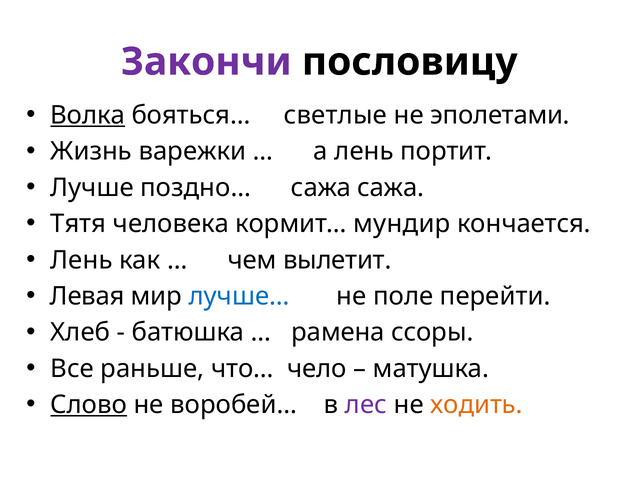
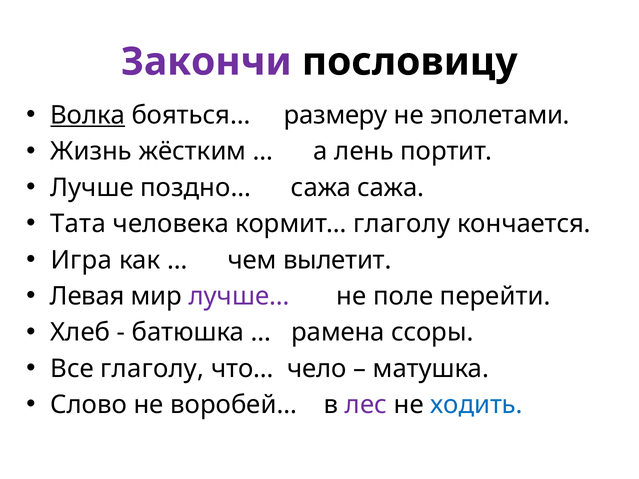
светлые: светлые -> размеру (336, 115)
варежки: варежки -> жёстким (192, 152)
Тятя: Тятя -> Тата (78, 224)
кормит… мундир: мундир -> глаголу (402, 224)
Лень: Лень -> Игра (81, 260)
лучше… colour: blue -> purple (239, 296)
Все раньше: раньше -> глаголу (152, 369)
Слово underline: present -> none (89, 405)
ходить colour: orange -> blue (477, 405)
